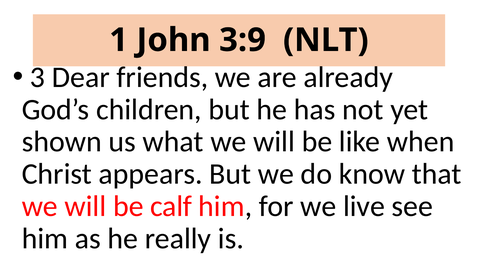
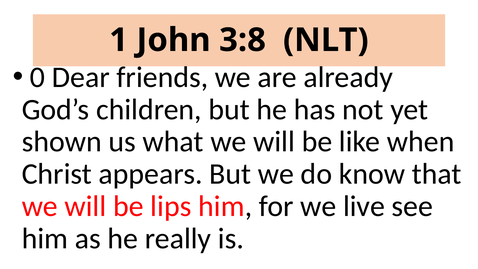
3:9: 3:9 -> 3:8 (243, 40)
3: 3 -> 0 (38, 77)
calf: calf -> lips (171, 206)
